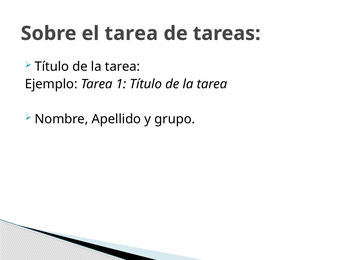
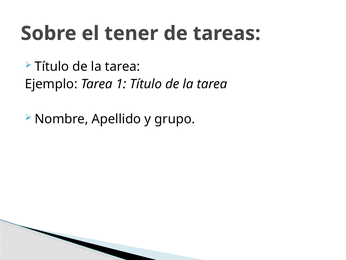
el tarea: tarea -> tener (131, 33)
